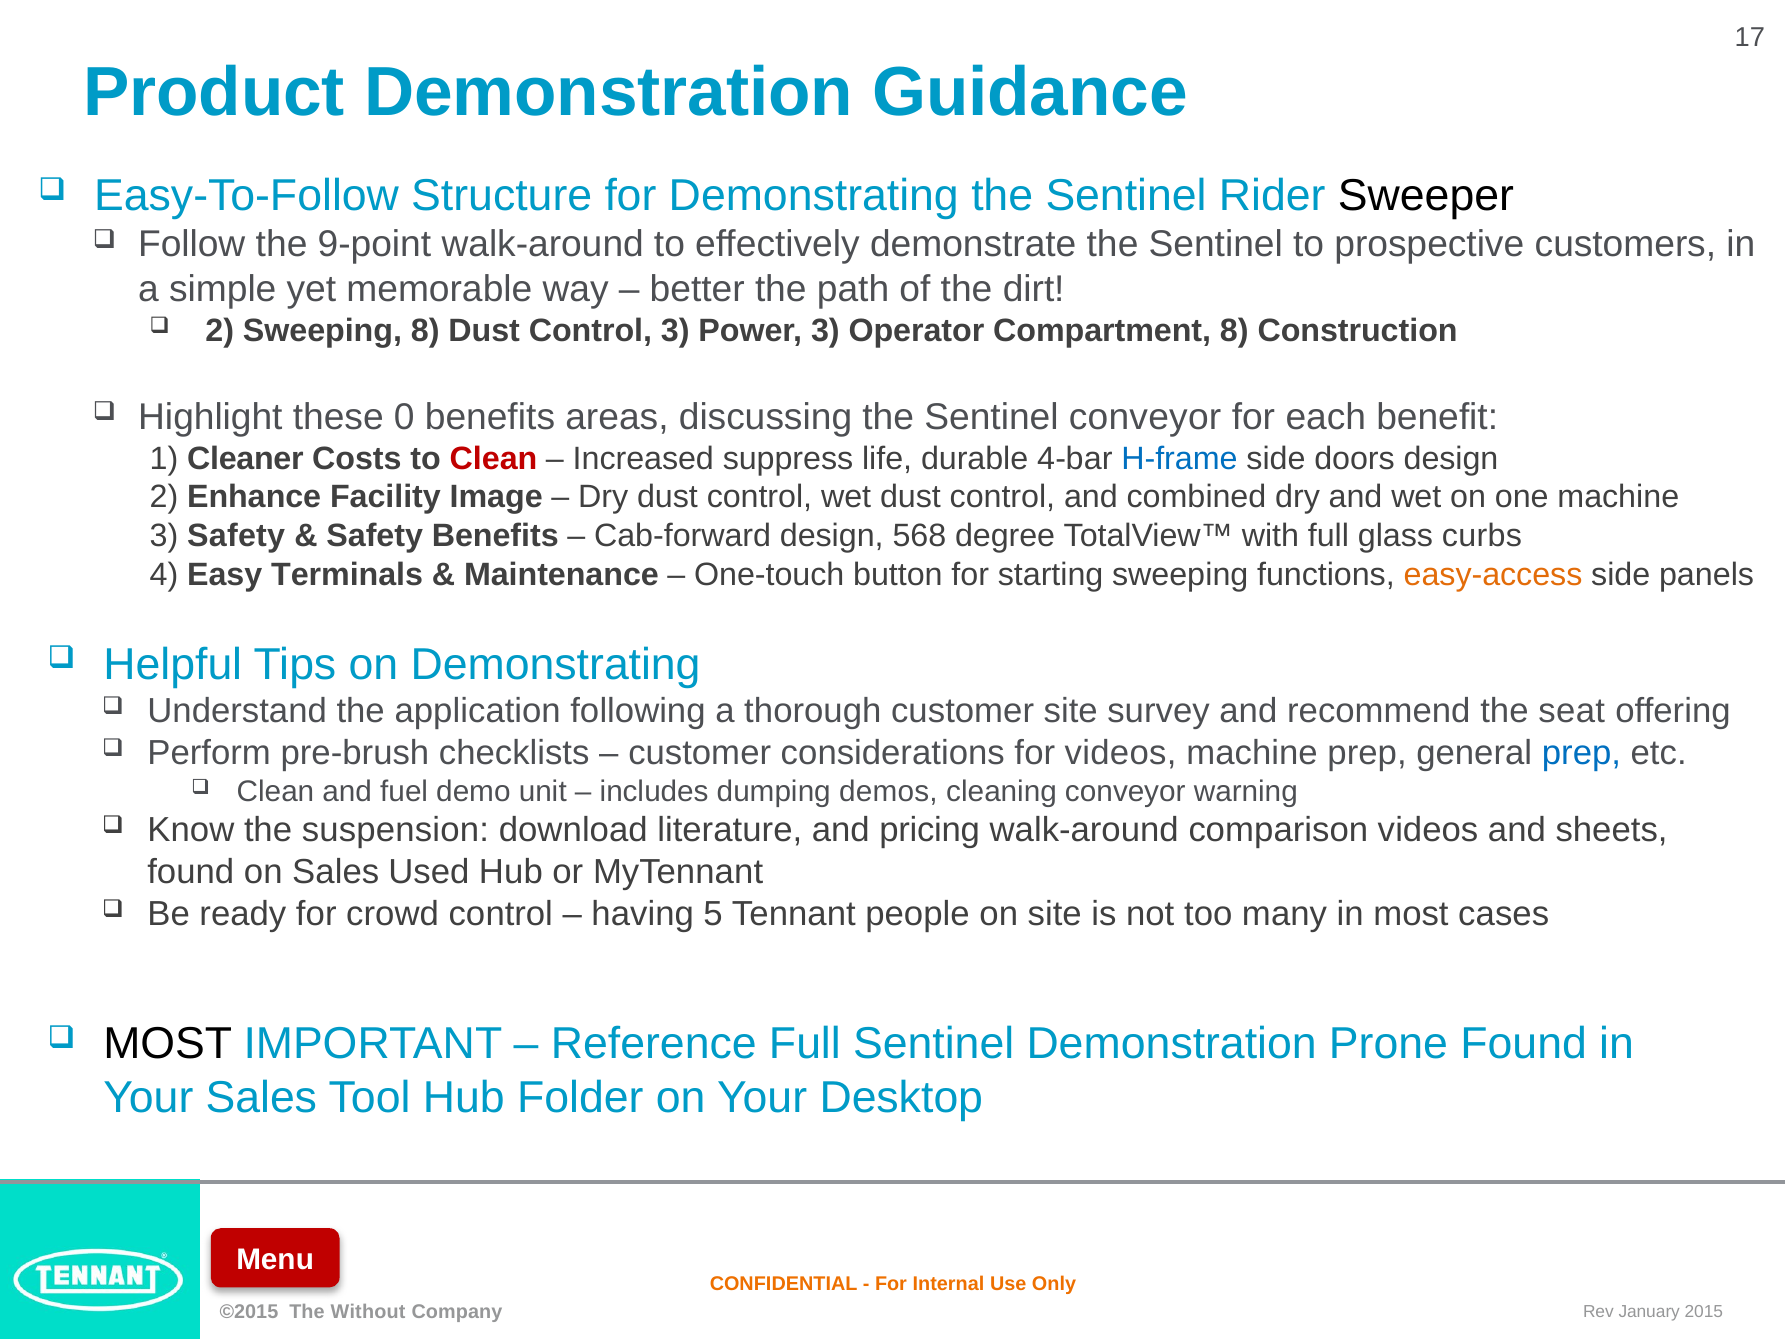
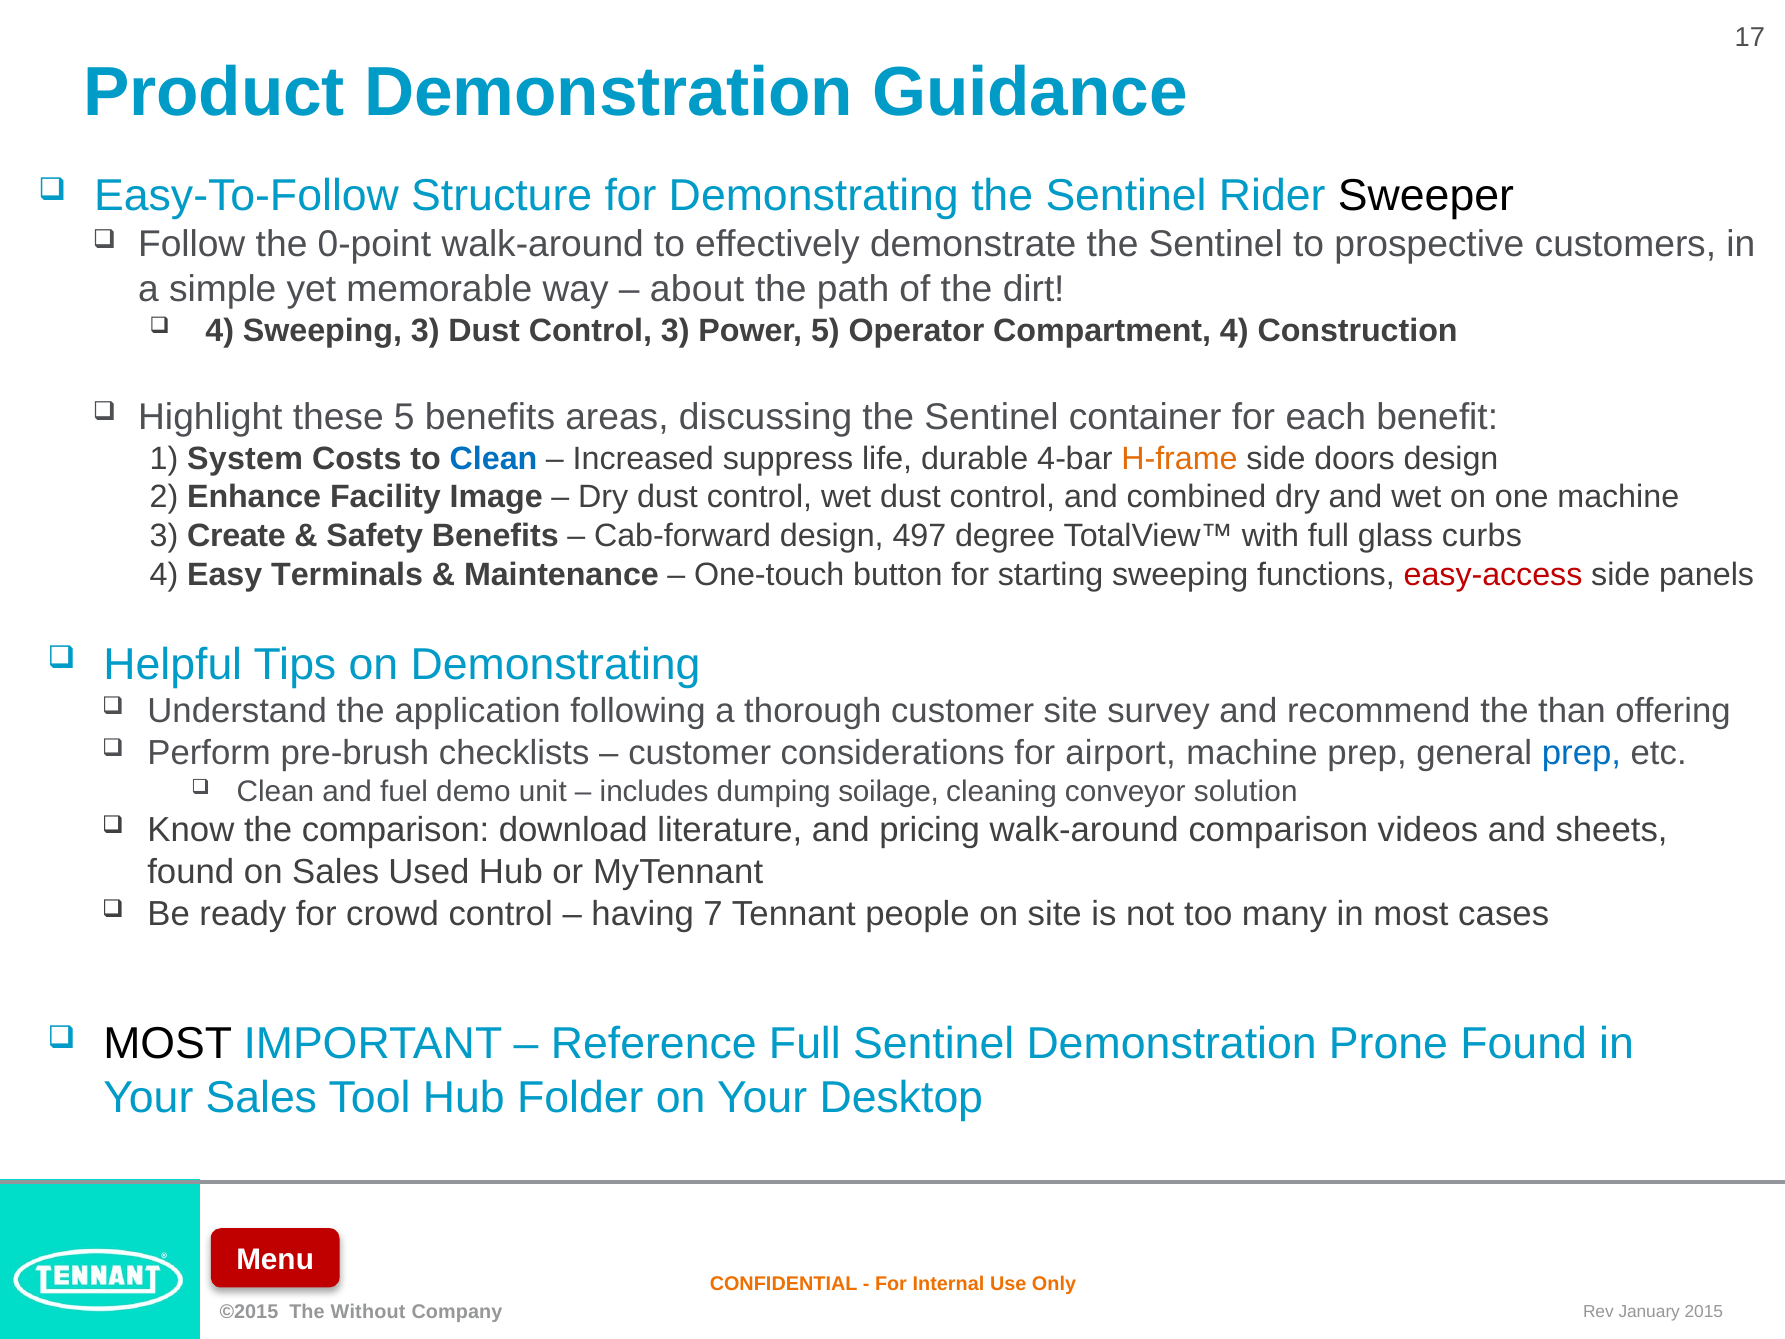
9-point: 9-point -> 0-point (374, 245)
better: better -> about (697, 289)
2: 2 -> 4 (220, 331)
Sweeping 8: 8 -> 3 (425, 331)
Power 3: 3 -> 5 (825, 331)
Compartment 8: 8 -> 4 (1234, 331)
these 0: 0 -> 5 (404, 417)
Sentinel conveyor: conveyor -> container (1145, 417)
Cleaner: Cleaner -> System (245, 459)
Clean colour: red -> blue (494, 459)
H-frame colour: blue -> orange (1179, 459)
3 Safety: Safety -> Create (236, 536)
568: 568 -> 497 (919, 536)
easy-access colour: orange -> red (1493, 575)
seat: seat -> than (1572, 711)
for videos: videos -> airport (1121, 753)
demos: demos -> soilage (889, 791)
warning: warning -> solution (1246, 791)
the suspension: suspension -> comparison (396, 830)
5: 5 -> 7 (713, 914)
